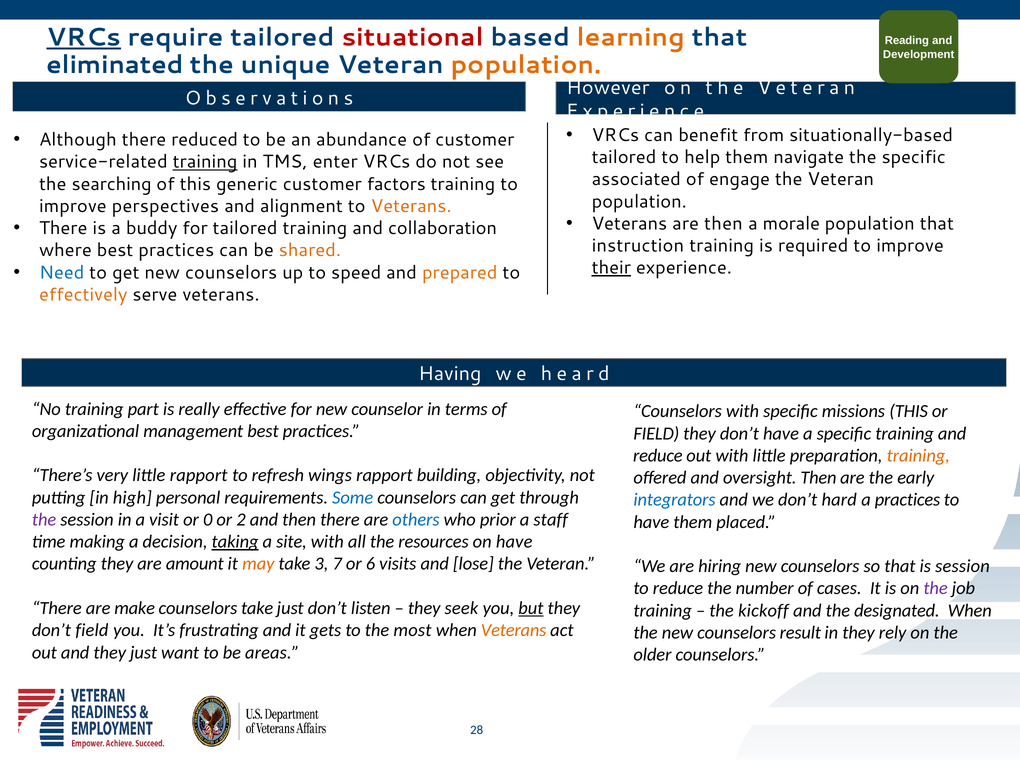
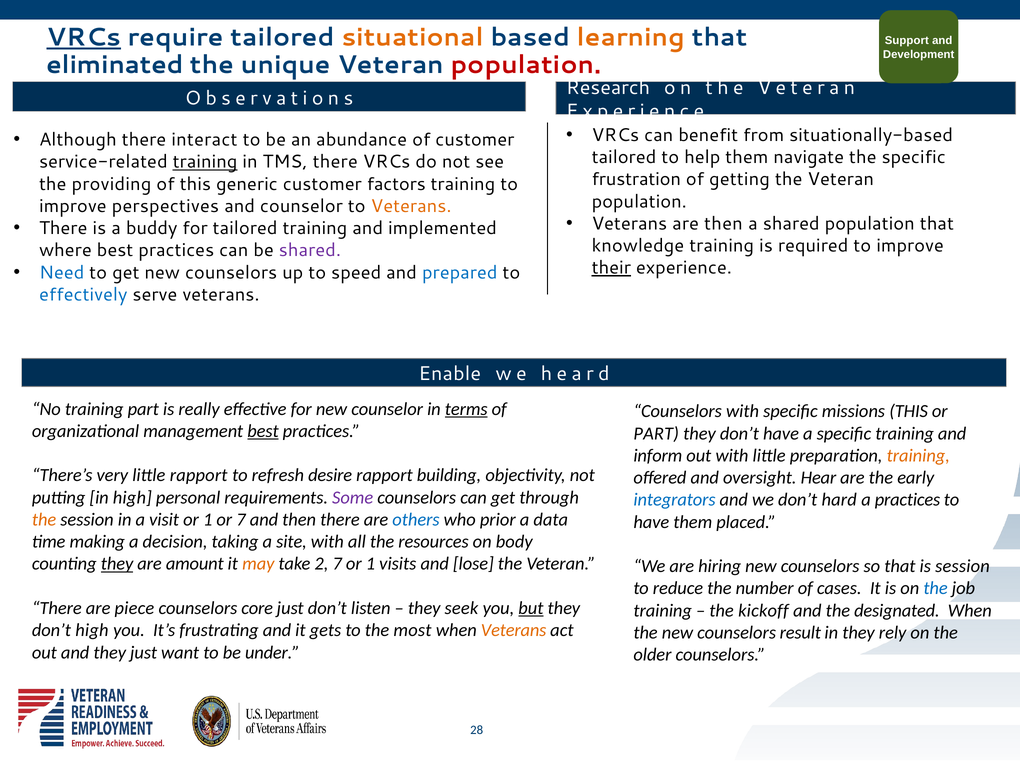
situational colour: red -> orange (413, 38)
Reading: Reading -> Support (907, 41)
population colour: orange -> red (526, 65)
However: However -> Research (608, 88)
reduced: reduced -> interact (204, 140)
TMS enter: enter -> there (335, 162)
associated: associated -> frustration (636, 179)
engage: engage -> getting (739, 179)
searching: searching -> providing (111, 184)
and alignment: alignment -> counselor (301, 206)
a morale: morale -> shared (791, 224)
collaboration: collaboration -> implemented (442, 228)
instruction: instruction -> knowledge (638, 246)
shared colour: orange -> purple (310, 250)
prepared colour: orange -> blue (460, 273)
effectively colour: orange -> blue (83, 295)
Having: Having -> Enable (450, 374)
terms underline: none -> present (466, 409)
best underline: none -> present (263, 431)
FIELD: FIELD -> PART (656, 433)
reduce: reduce -> inform (658, 456)
wings: wings -> desire (330, 475)
oversight Then: Then -> Hear (818, 478)
Some colour: blue -> purple (353, 498)
the colour: purple -> orange (44, 520)
visit or 0: 0 -> 1 (208, 520)
or 2: 2 -> 7 (241, 520)
staff: staff -> data (551, 520)
taking underline: present -> none (235, 542)
on have: have -> body (514, 542)
they underline: none -> present (117, 564)
3: 3 -> 2 (321, 564)
7 or 6: 6 -> 1 (370, 564)
the colour: purple -> blue (936, 588)
make: make -> piece (134, 608)
counselors take: take -> core (257, 608)
don’t field: field -> high (92, 630)
areas: areas -> under (272, 652)
